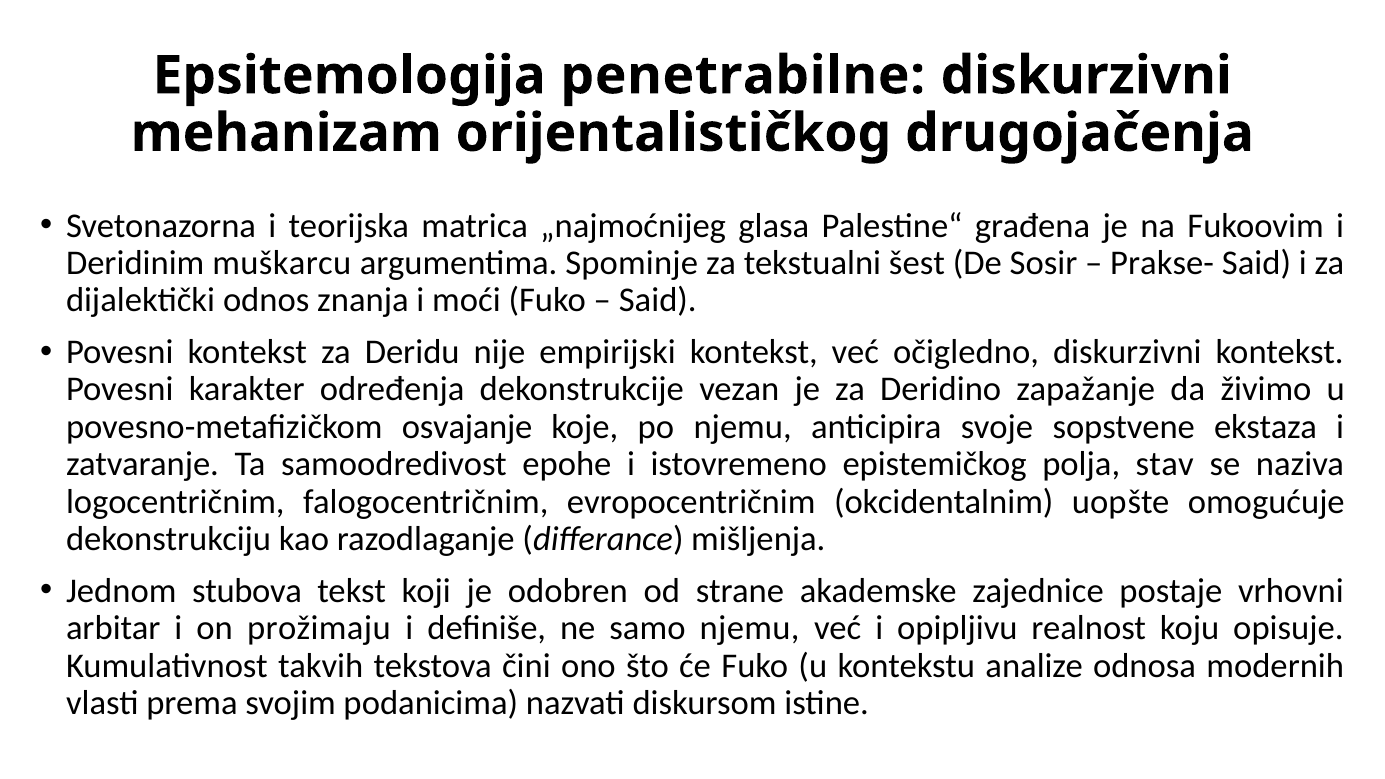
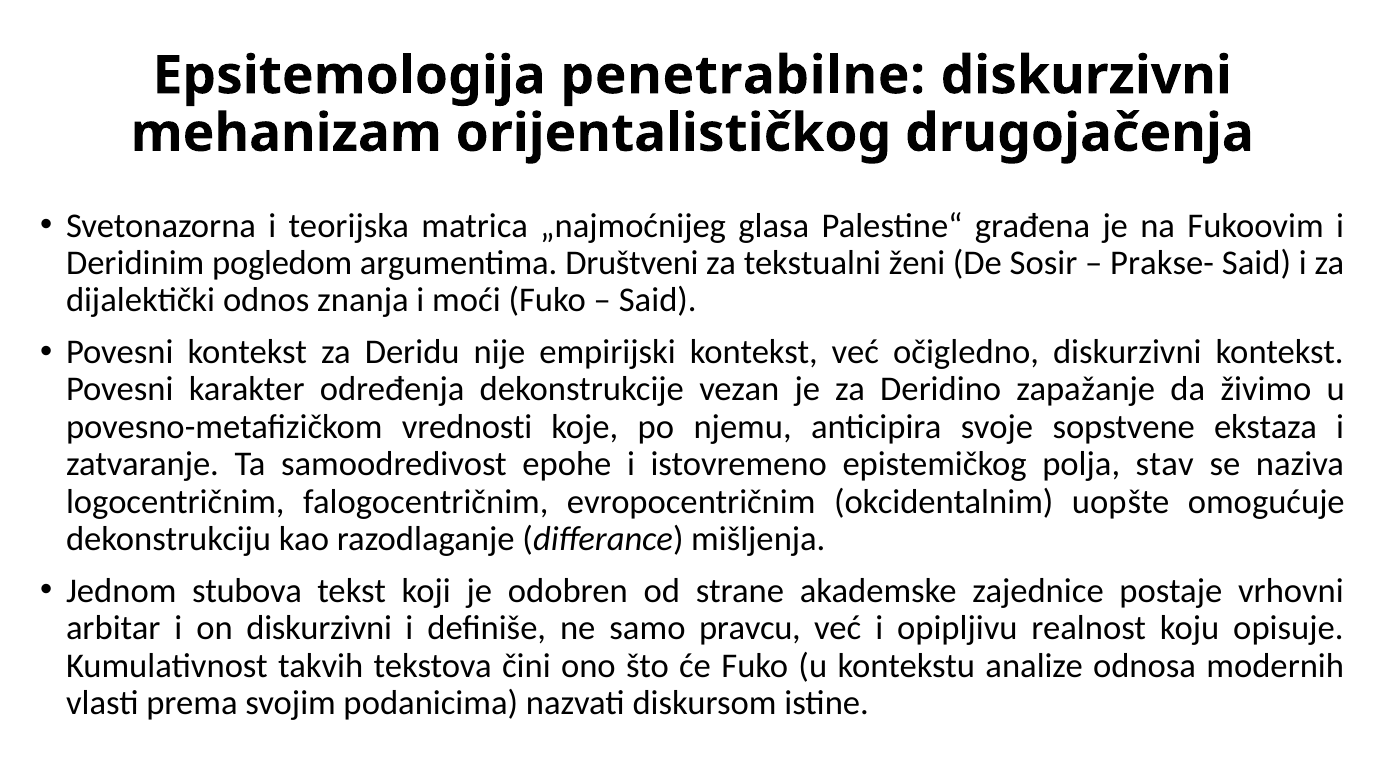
muškarcu: muškarcu -> pogledom (282, 263)
Spominje: Spominje -> Društveni (632, 263)
šest: šest -> ženi (917, 263)
osvajanje: osvajanje -> vrednosti (467, 427)
on prožimaju: prožimaju -> diskurzivni (319, 628)
samo njemu: njemu -> pravcu (750, 628)
